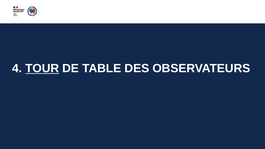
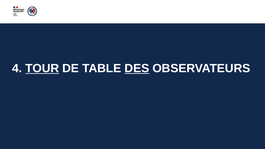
DES underline: none -> present (137, 68)
